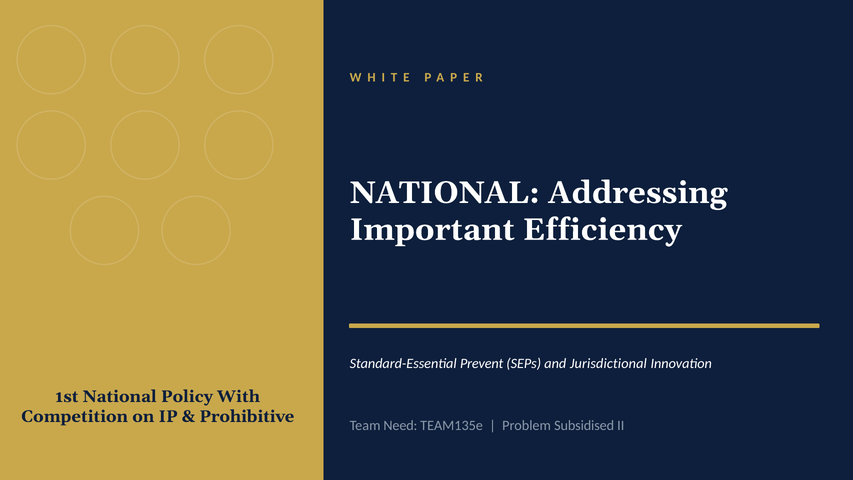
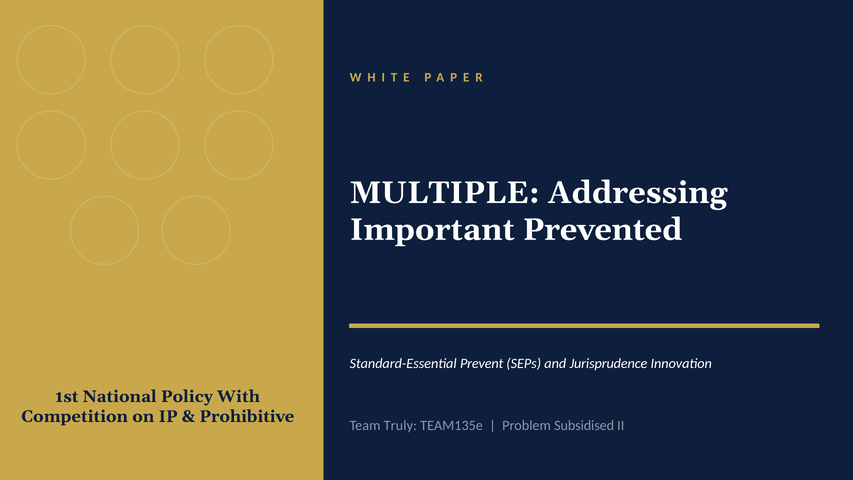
NATIONAL: NATIONAL -> MULTIPLE (445, 193)
Efficiency: Efficiency -> Prevented (603, 230)
Jurisdictional: Jurisdictional -> Jurisprudence (608, 363)
Need: Need -> Truly (400, 425)
